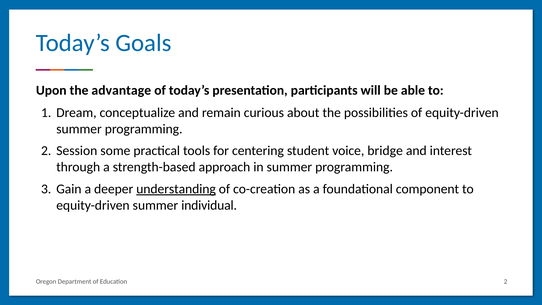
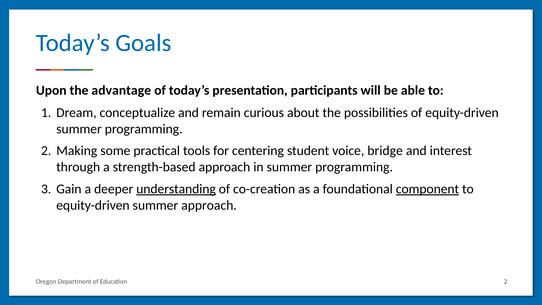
Session: Session -> Making (77, 151)
component underline: none -> present (427, 189)
summer individual: individual -> approach (209, 205)
